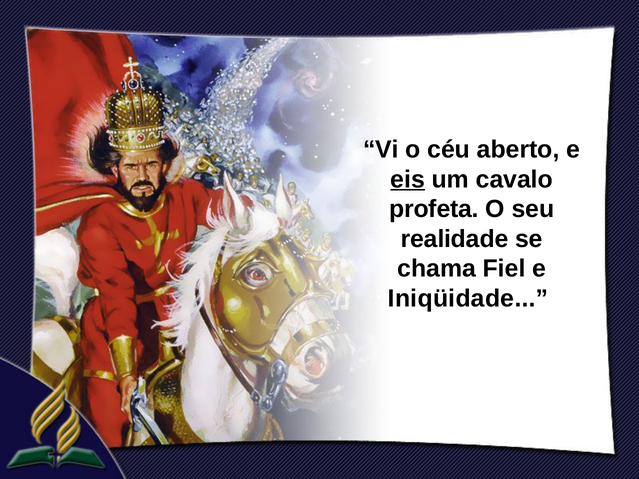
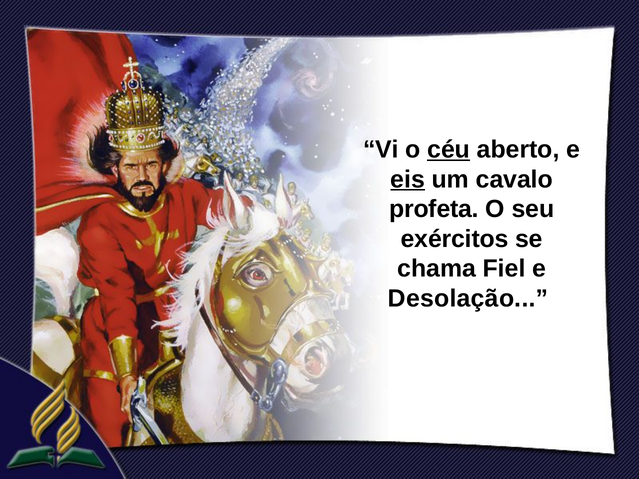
céu underline: none -> present (449, 150)
realidade: realidade -> exércitos (455, 239)
Iniqüidade: Iniqüidade -> Desolação (468, 299)
